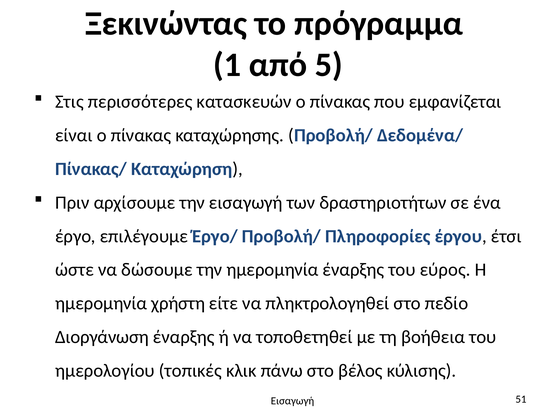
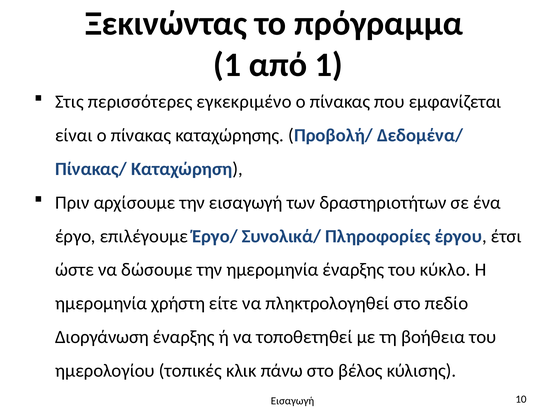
από 5: 5 -> 1 (329, 65)
κατασκευών: κατασκευών -> εγκεκριμένο (244, 102)
Έργο/ Προβολή/: Προβολή/ -> Συνολικά/ (281, 236)
εύρος: εύρος -> κύκλο (445, 270)
51: 51 -> 10 (521, 399)
